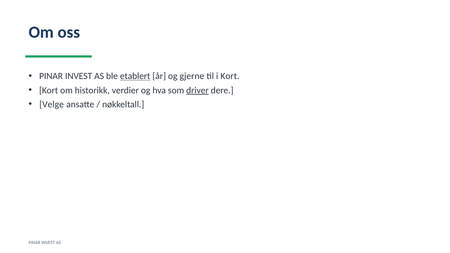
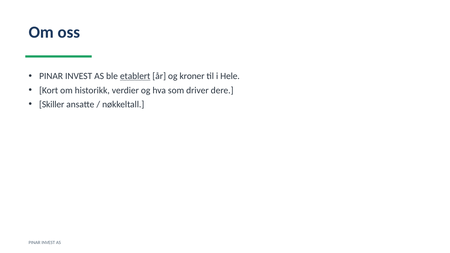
gjerne: gjerne -> kroner (192, 76)
i Kort: Kort -> Hele (230, 76)
driver underline: present -> none (197, 90)
Velge: Velge -> Skiller (52, 104)
